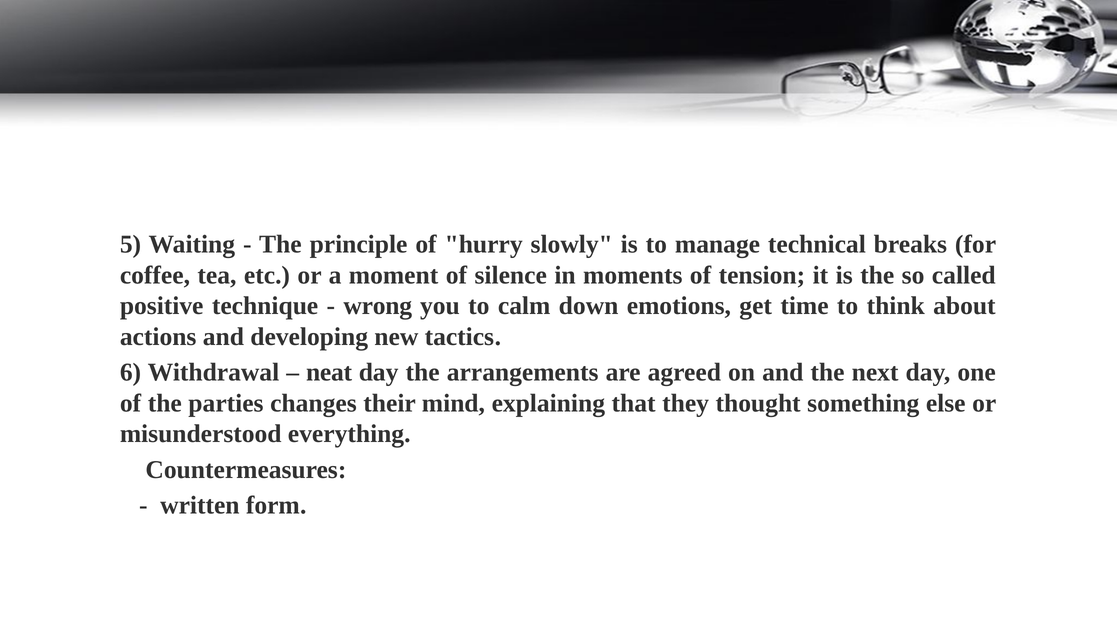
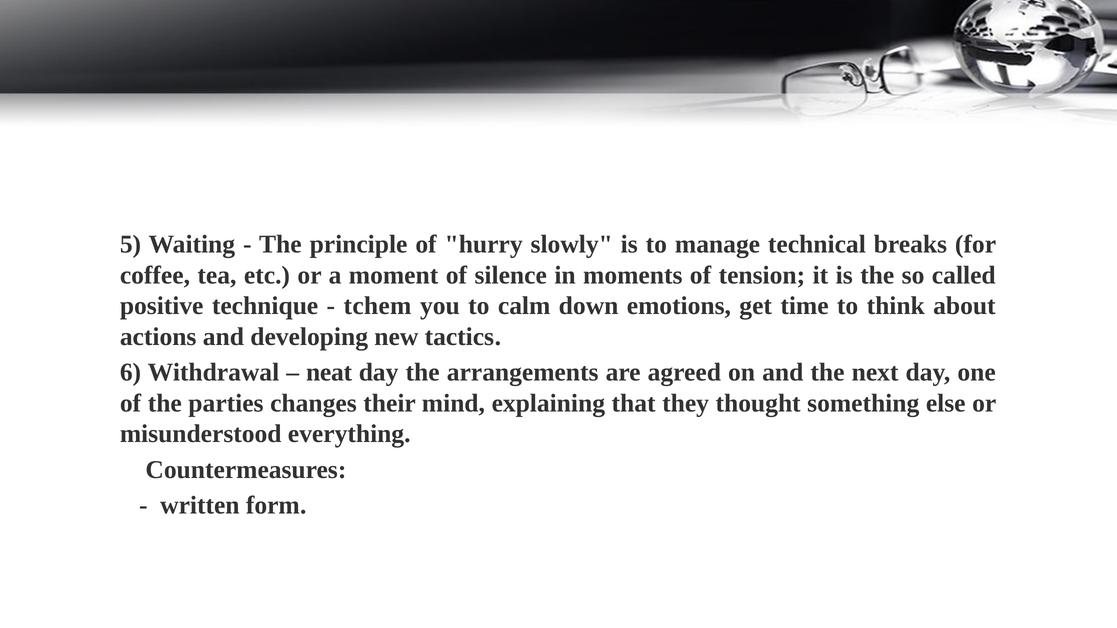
wrong: wrong -> tchem (378, 306)
